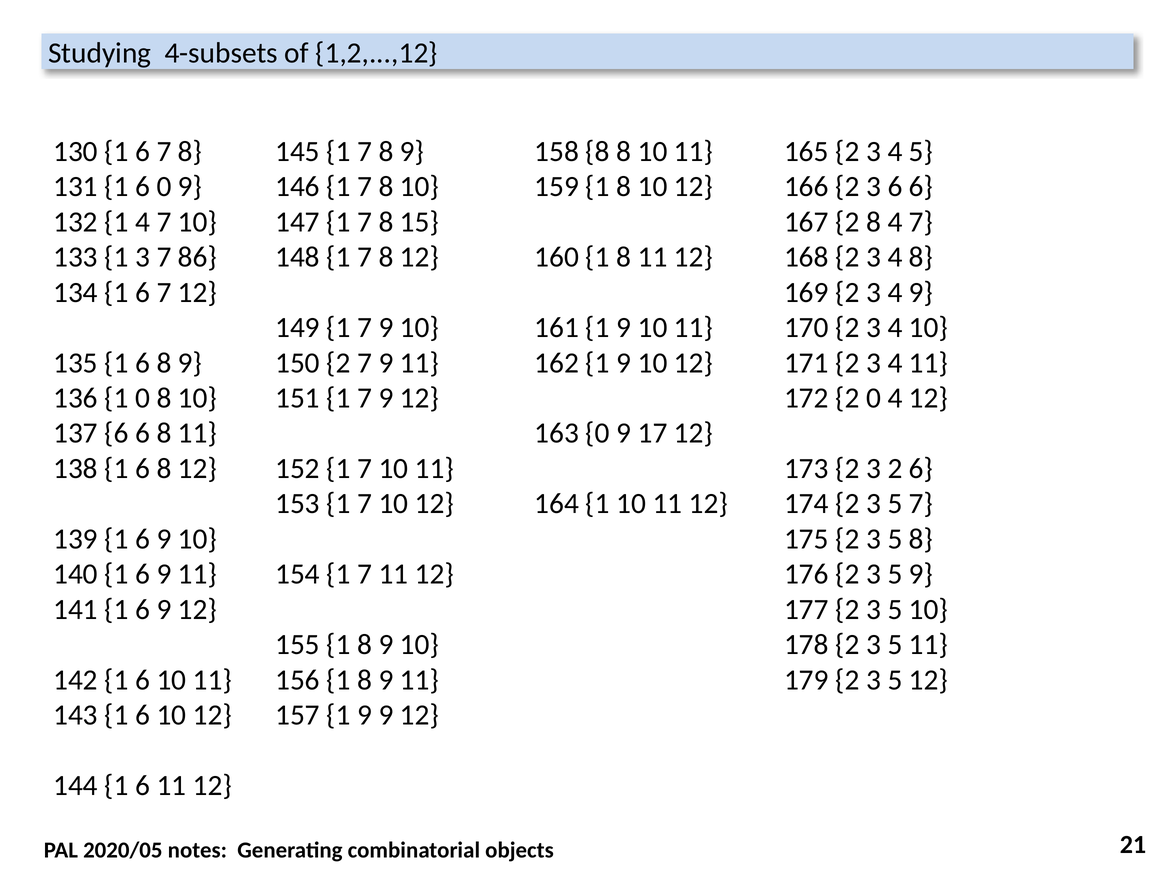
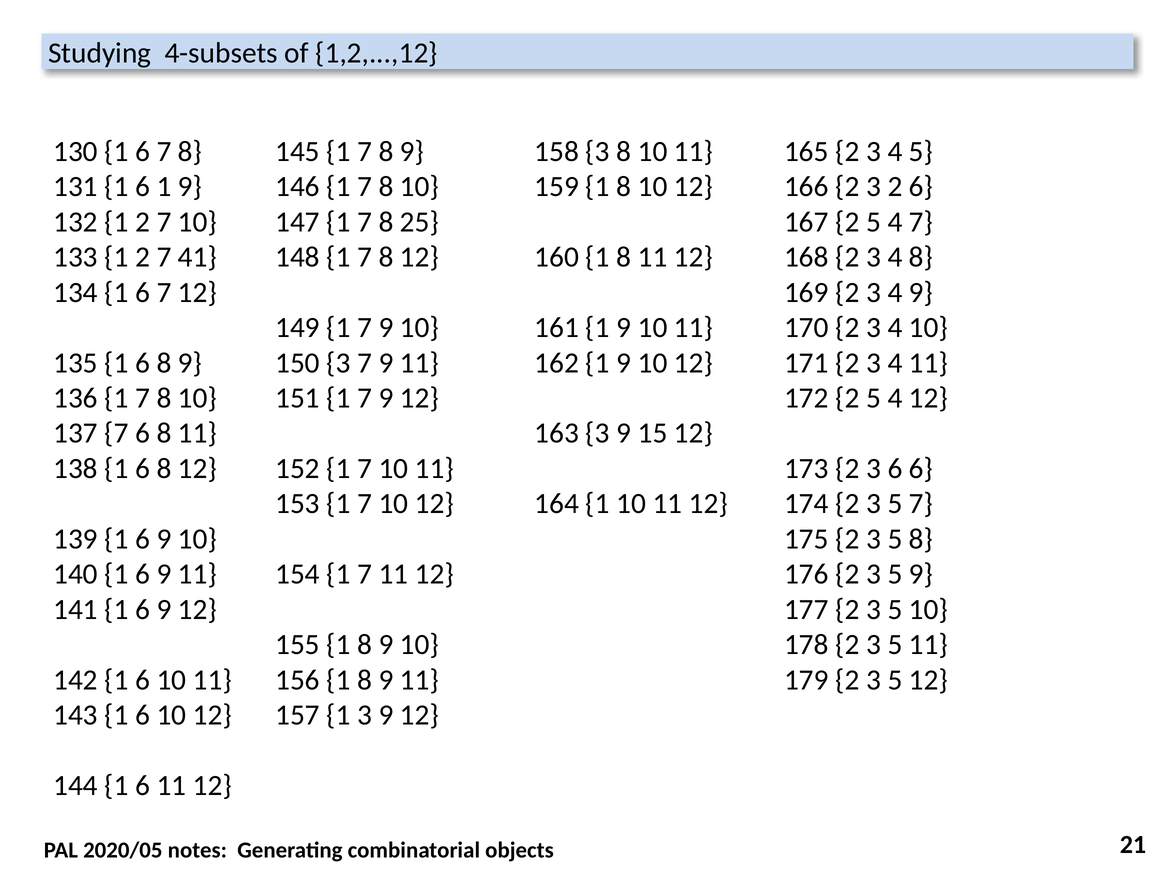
158 8: 8 -> 3 (597, 151)
6 0: 0 -> 1 (164, 187)
3 6: 6 -> 2 (895, 187)
132 1 4: 4 -> 2 (143, 222)
15: 15 -> 25 (419, 222)
167 2 8: 8 -> 5 (873, 222)
133 1 3: 3 -> 2 (143, 257)
86: 86 -> 41 (197, 257)
150 2: 2 -> 3 (338, 363)
136 1 0: 0 -> 7 (143, 398)
172 2 0: 0 -> 5 (873, 398)
137 6: 6 -> 7 (116, 433)
163 0: 0 -> 3 (597, 433)
17: 17 -> 15 (653, 433)
3 2: 2 -> 6 (895, 469)
157 1 9: 9 -> 3 (365, 715)
